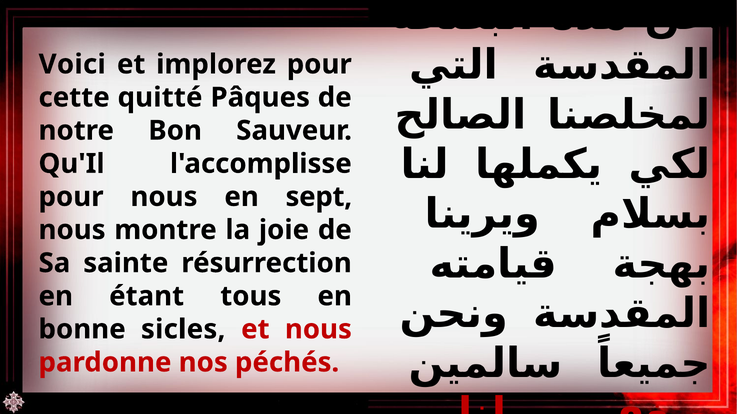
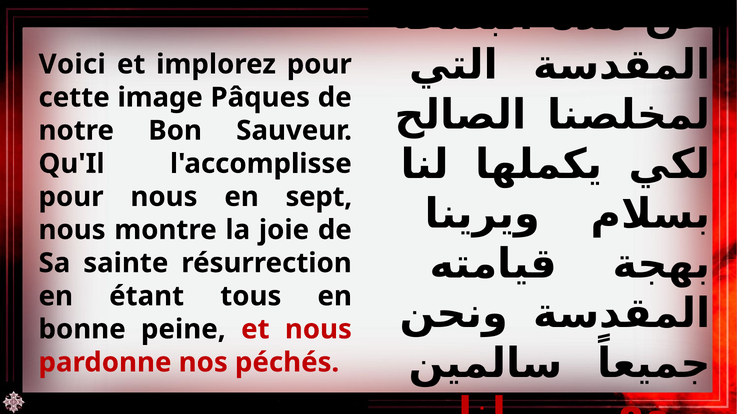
quitté: quitté -> image (160, 98)
sicles: sicles -> peine (183, 330)
